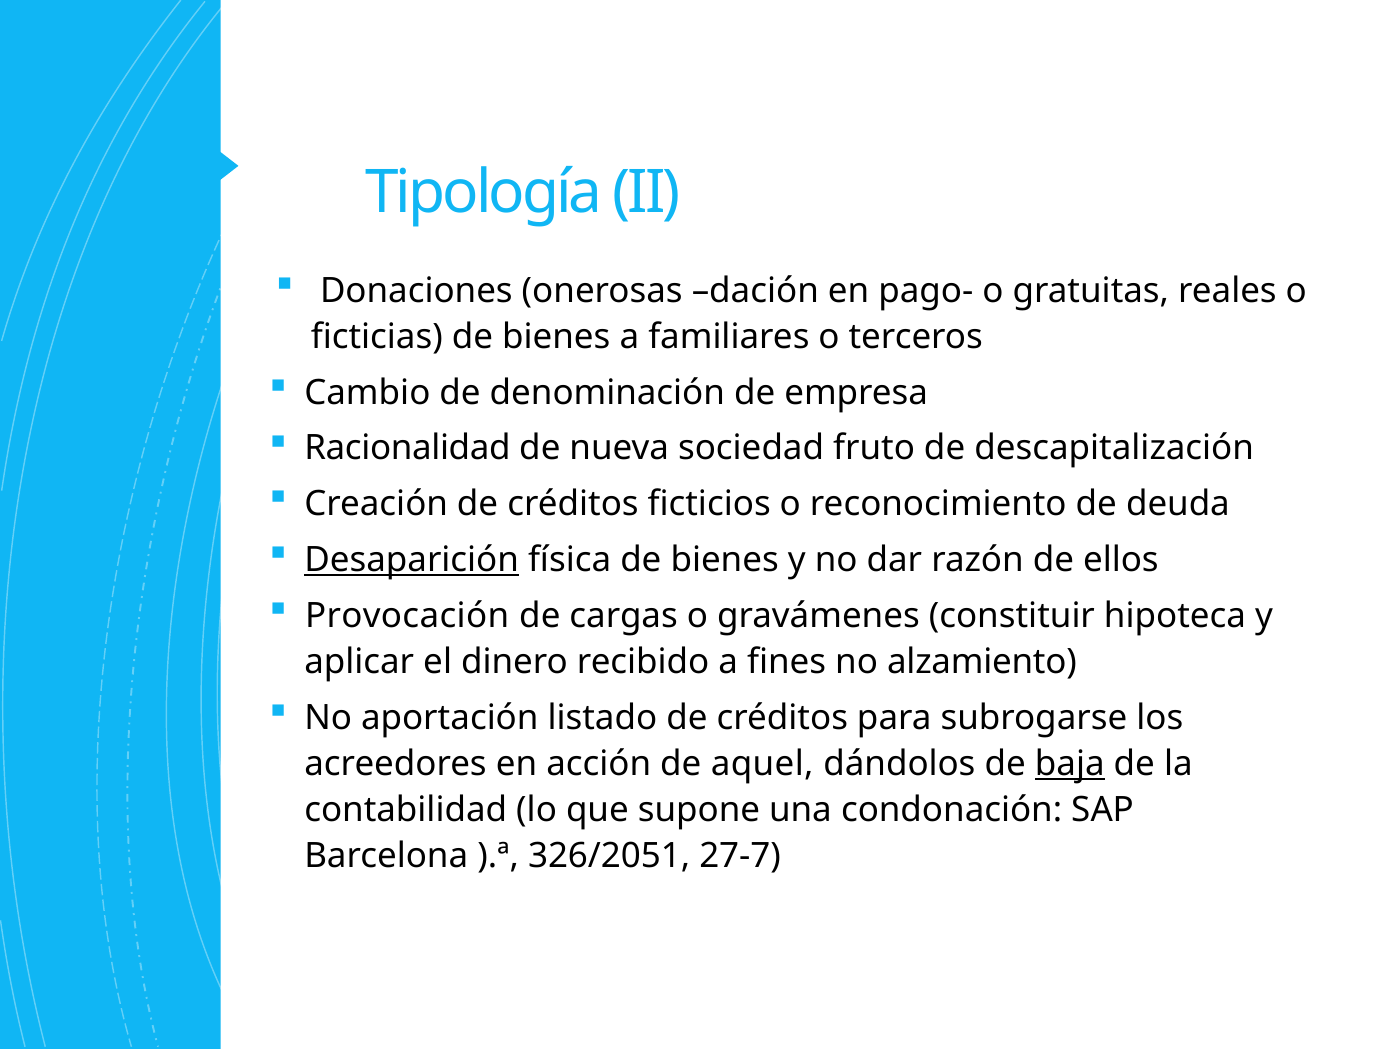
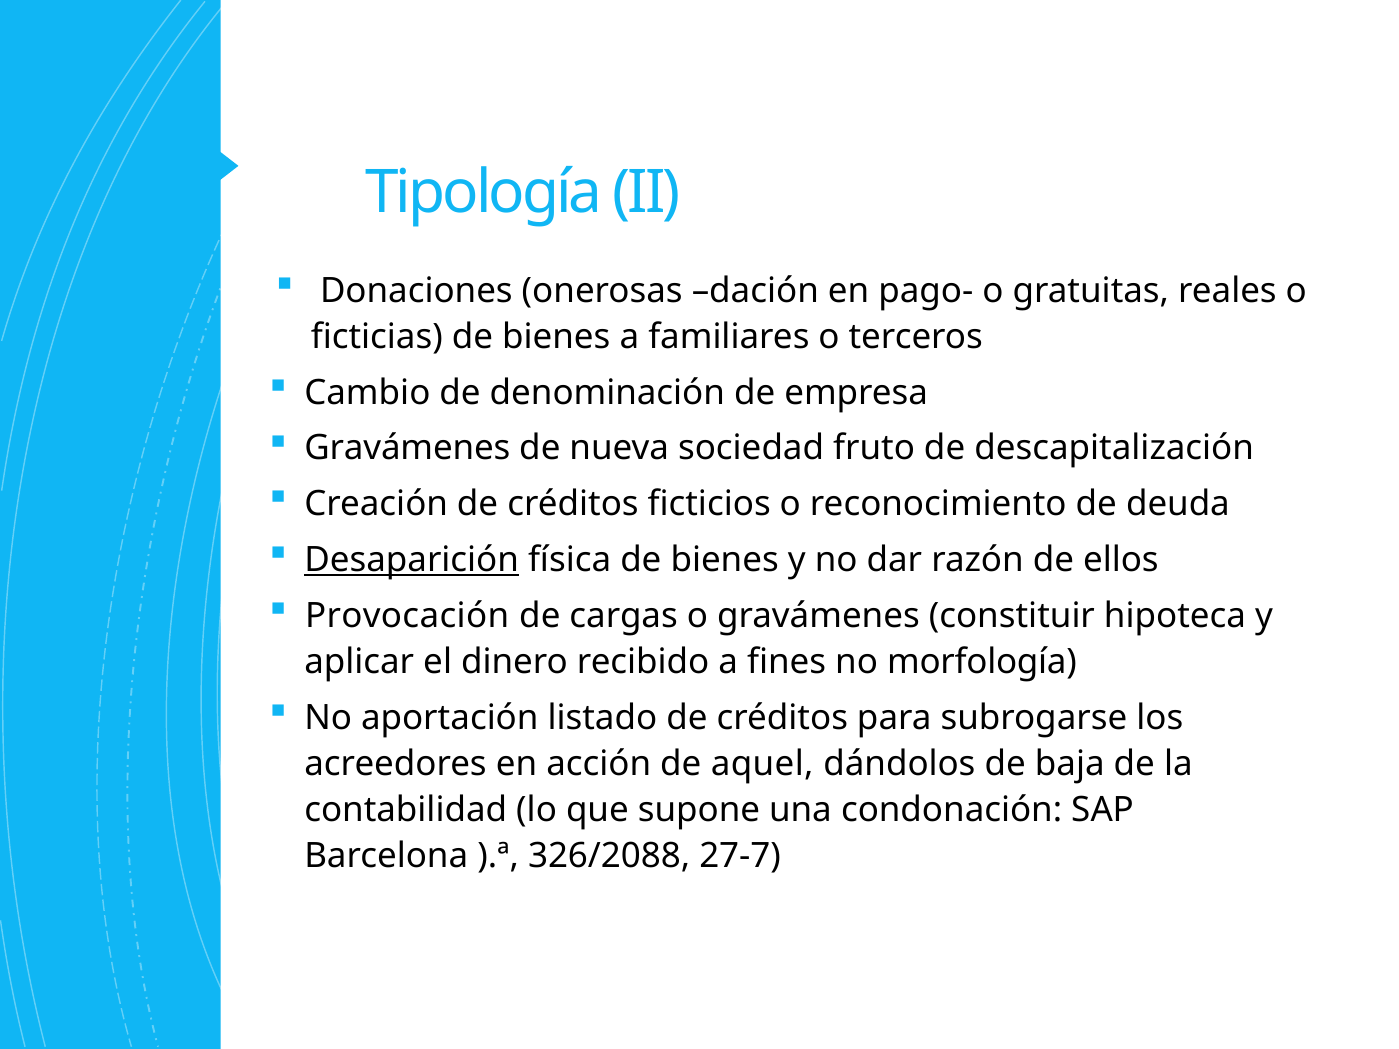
Racionalidad: Racionalidad -> Gravámenes (407, 448)
alzamiento: alzamiento -> morfología (982, 662)
baja underline: present -> none (1070, 764)
326/2051: 326/2051 -> 326/2088 (609, 856)
